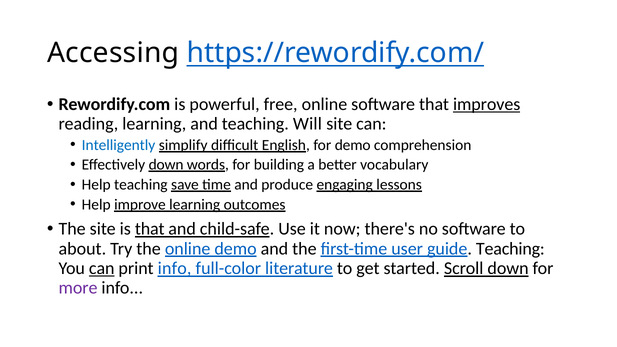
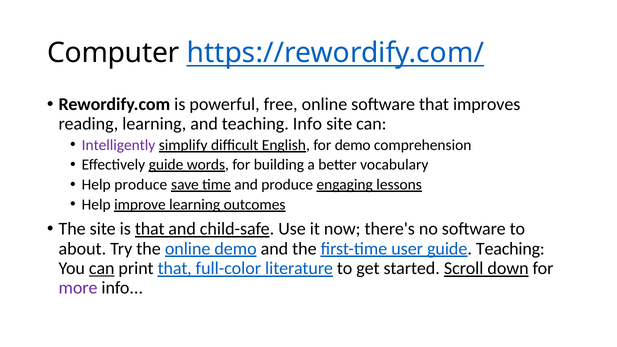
Accessing: Accessing -> Computer (113, 53)
improves underline: present -> none (487, 104)
teaching Will: Will -> Info (307, 124)
Intelligently colour: blue -> purple (119, 145)
Effectively down: down -> guide (166, 165)
Help teaching: teaching -> produce (141, 185)
print info: info -> that (175, 268)
